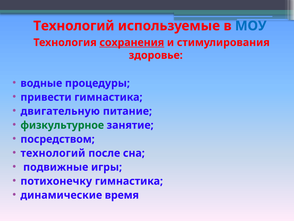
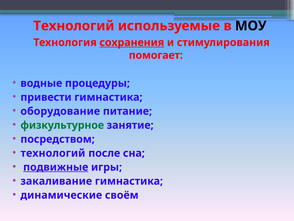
МОУ colour: blue -> black (251, 26)
здоровье: здоровье -> помогает (156, 55)
двигательную: двигательную -> оборудование (60, 111)
подвижные underline: none -> present (56, 167)
потихонечку: потихонечку -> закаливание (56, 181)
время: время -> своём (122, 195)
